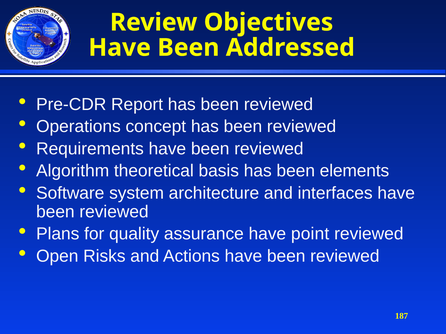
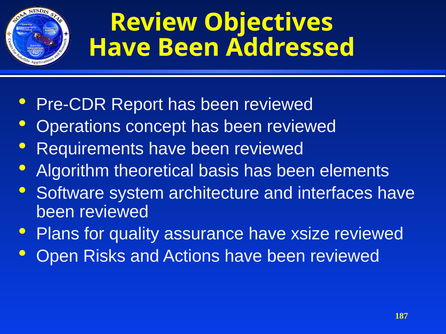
point: point -> xsize (310, 234)
